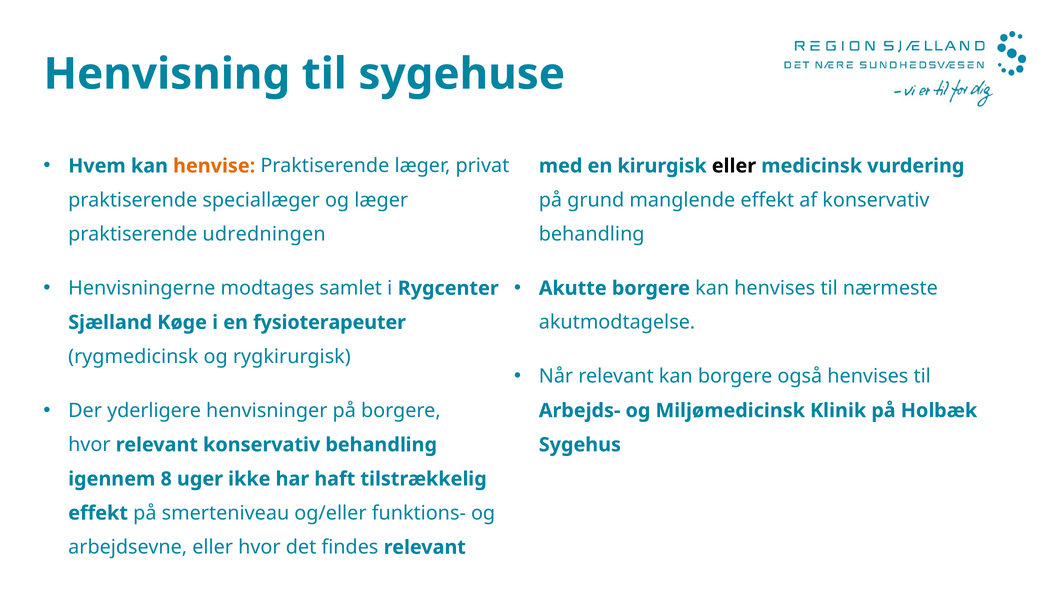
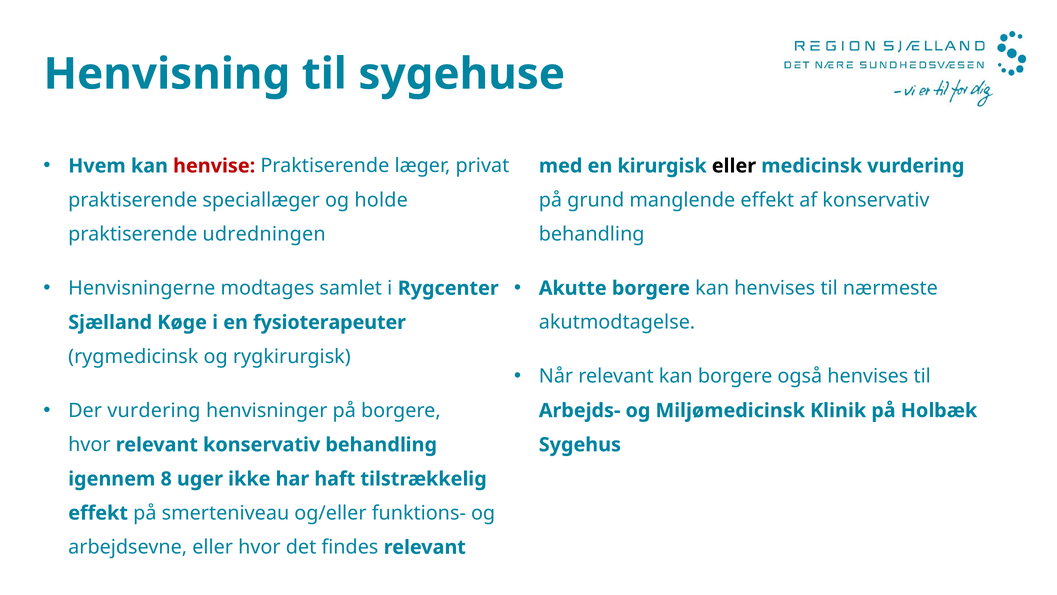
henvise colour: orange -> red (214, 166)
og læger: læger -> holde (381, 200)
Der yderligere: yderligere -> vurdering (154, 410)
